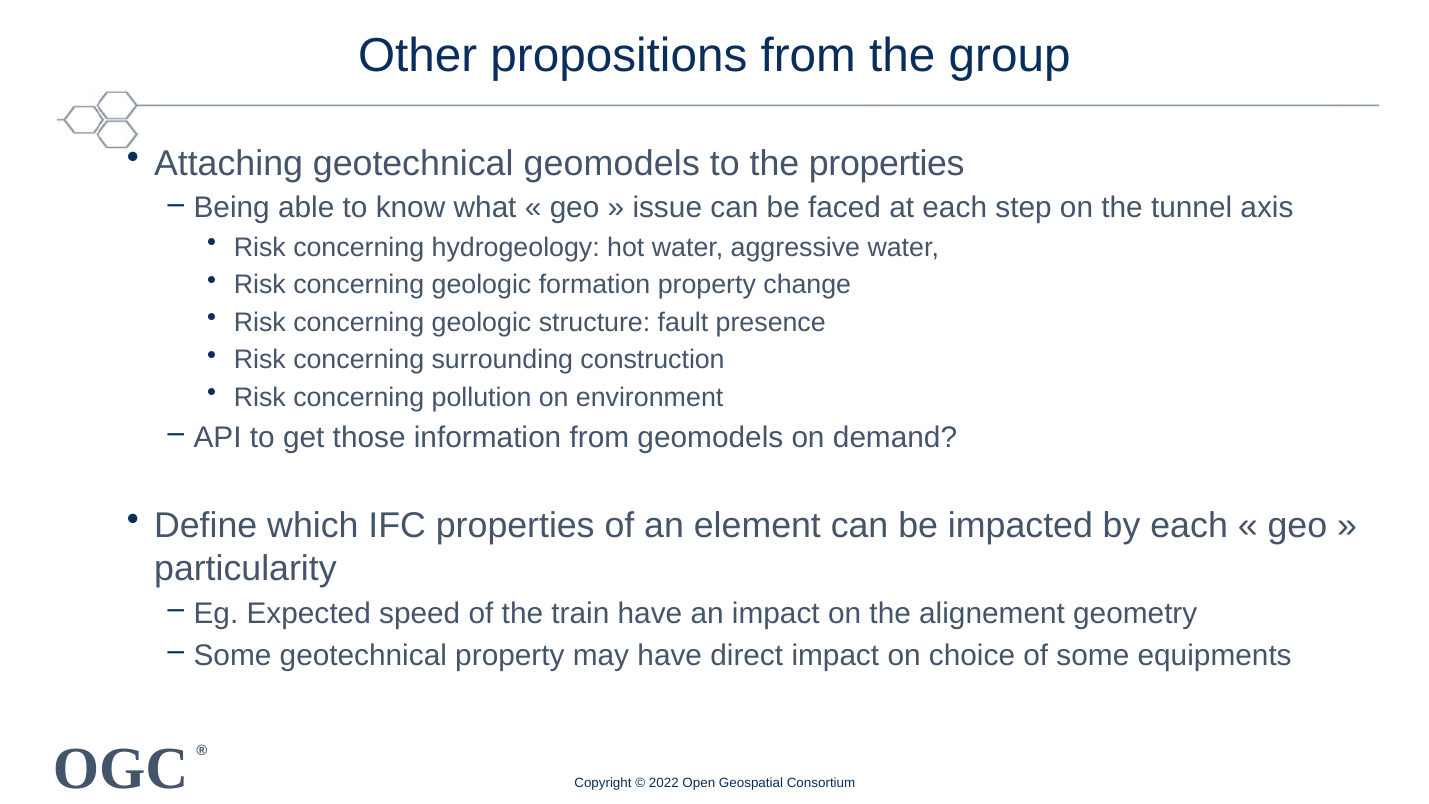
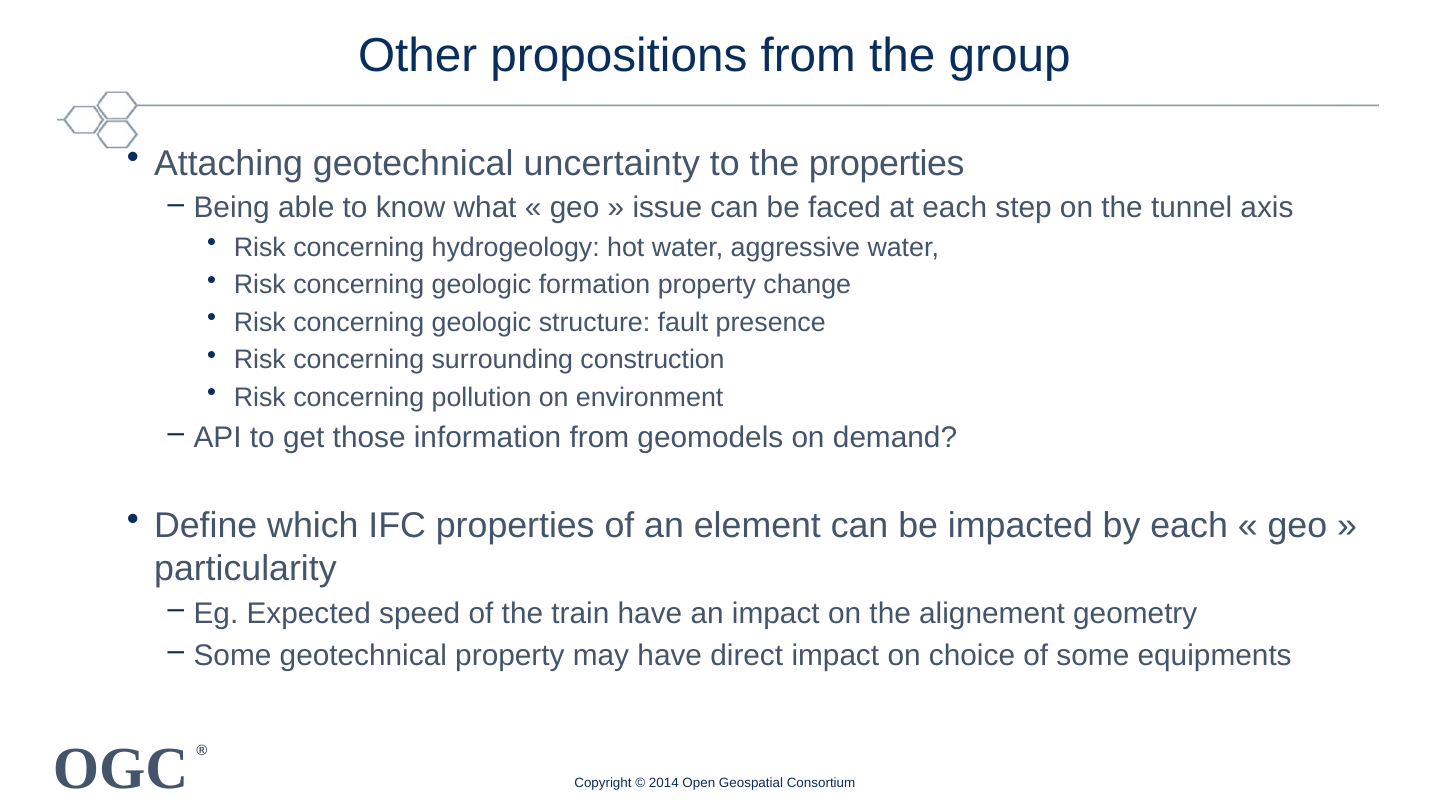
geotechnical geomodels: geomodels -> uncertainty (612, 163)
2022: 2022 -> 2014 (664, 782)
